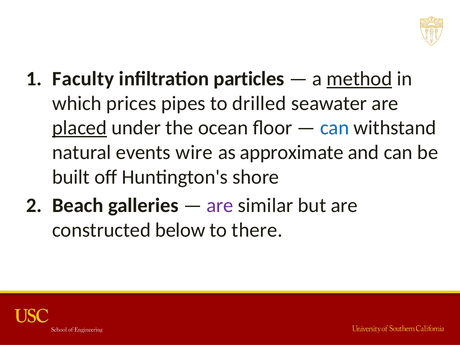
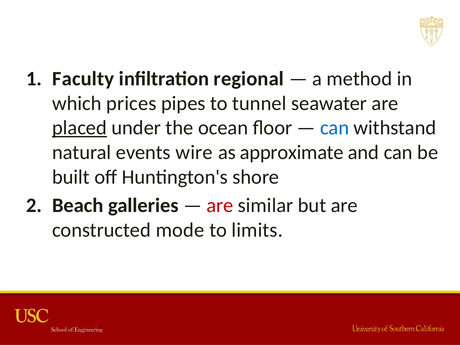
particles: particles -> regional (249, 79)
method underline: present -> none (359, 79)
drilled: drilled -> tunnel (259, 103)
are colour: purple -> red (220, 206)
below: below -> mode (180, 230)
there: there -> limits (257, 230)
